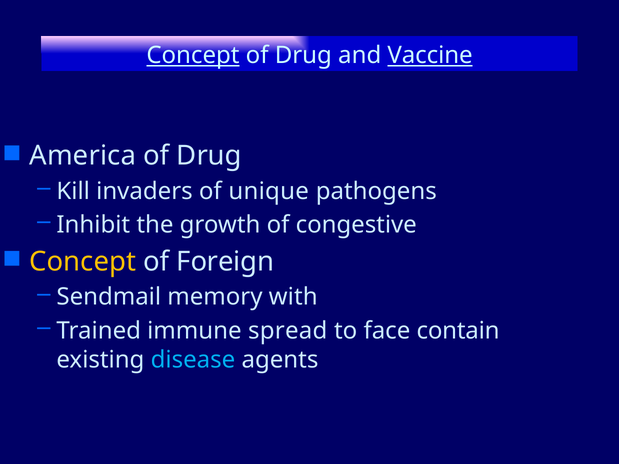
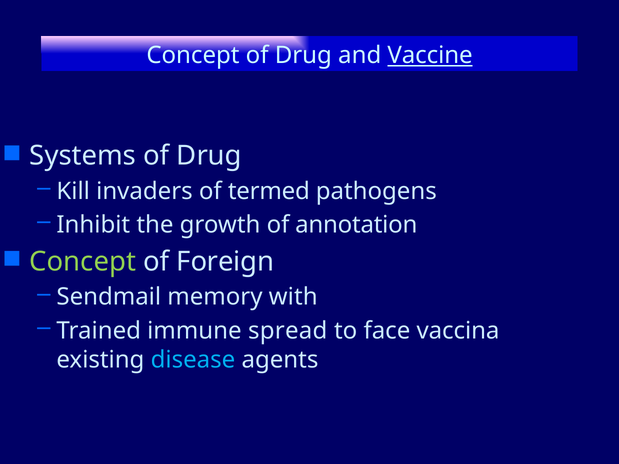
Concept underline: present -> none (193, 55)
America: America -> Systems (83, 156)
unique: unique -> termed (269, 191)
congestive: congestive -> annotation (356, 225)
Concept colour: yellow -> light green (83, 262)
contain: contain -> vaccina (458, 331)
